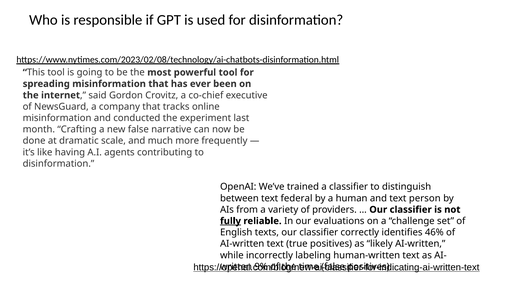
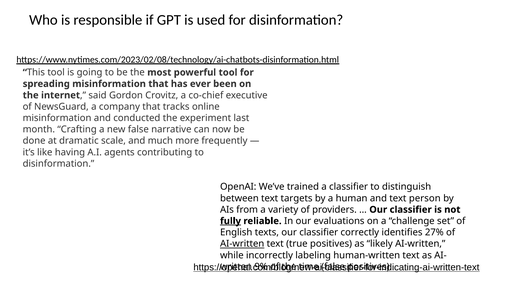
federal: federal -> targets (297, 198)
46%: 46% -> 27% (434, 232)
AI-written underline: none -> present (242, 243)
